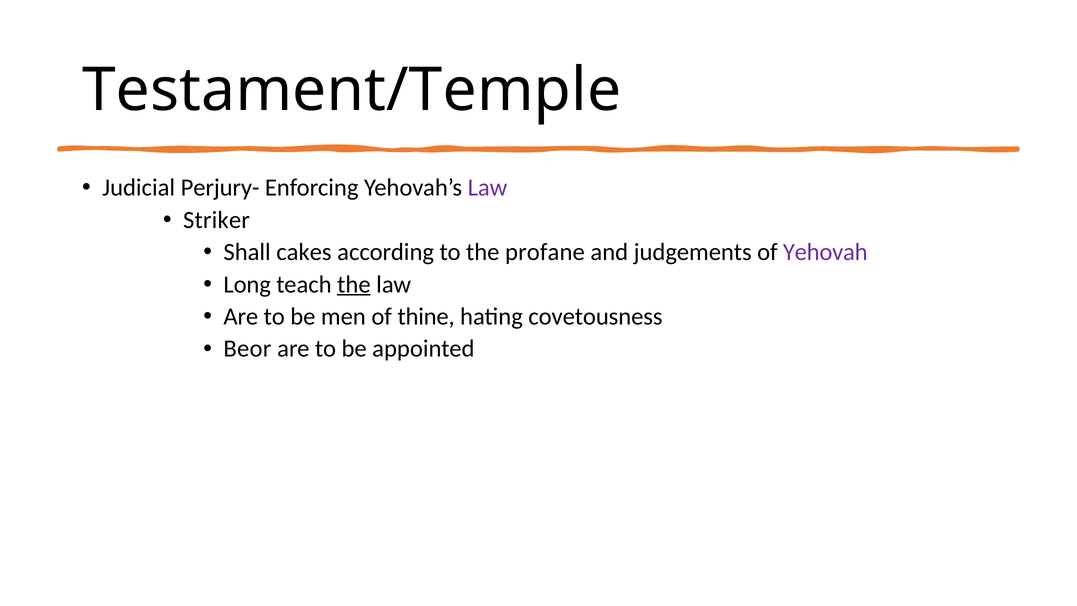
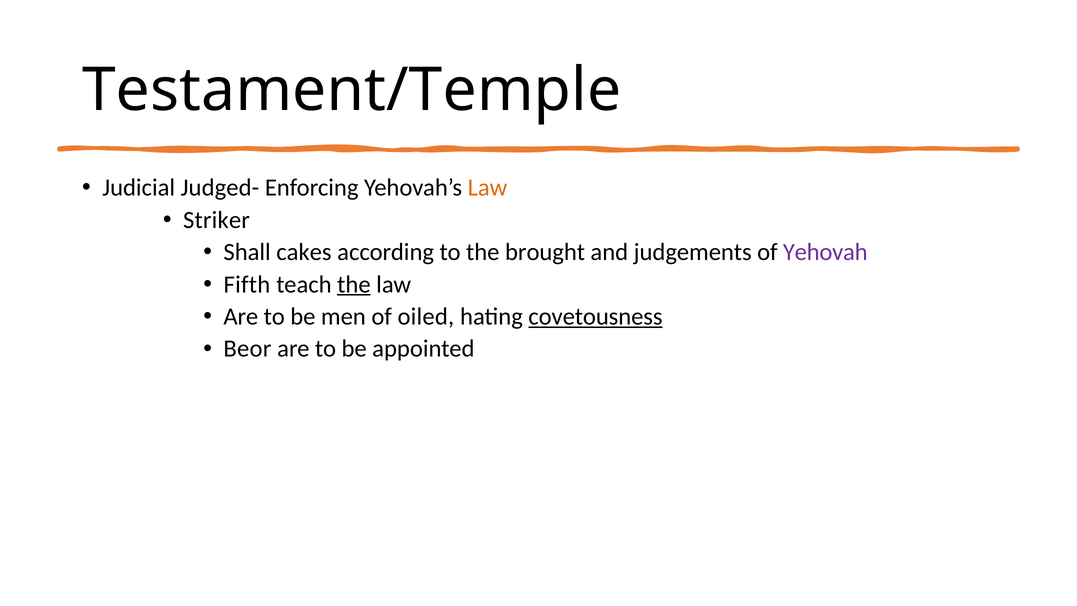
Perjury-: Perjury- -> Judged- (220, 188)
Law colour: purple -> orange (487, 188)
profane: profane -> brought (545, 252)
Long: Long -> Fifth (247, 284)
thine: thine -> oiled (426, 316)
covetousness underline: none -> present (595, 316)
